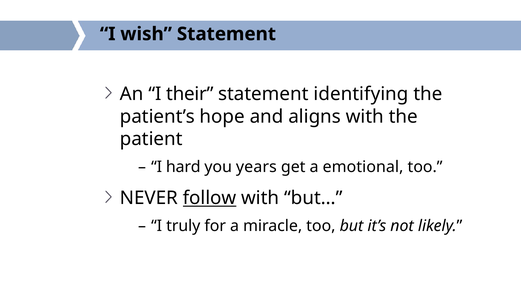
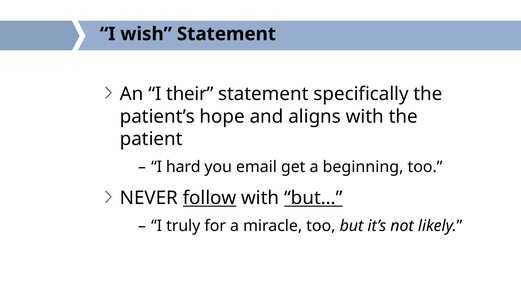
identifying: identifying -> specifically (361, 94)
years: years -> email (256, 167)
emotional: emotional -> beginning (363, 167)
but… underline: none -> present (313, 198)
